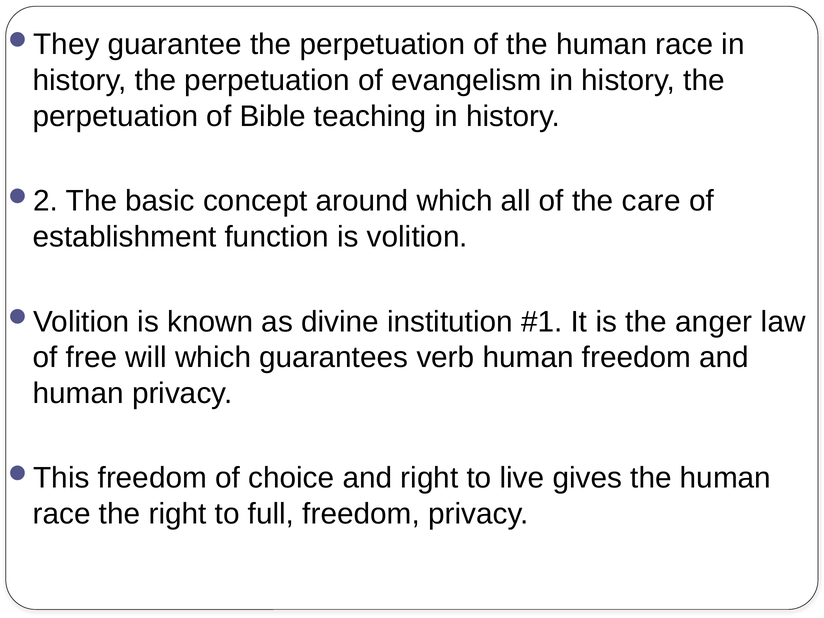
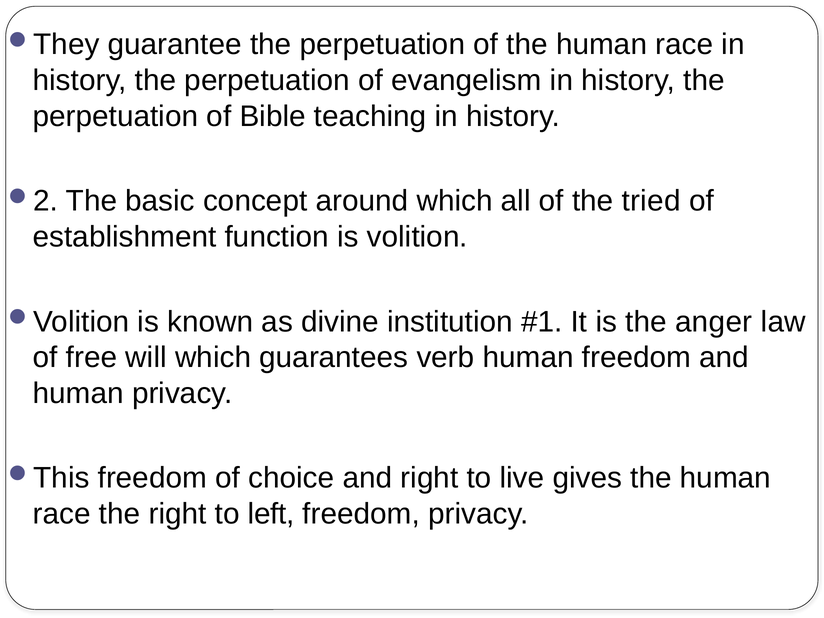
care: care -> tried (651, 201)
full: full -> left (271, 514)
